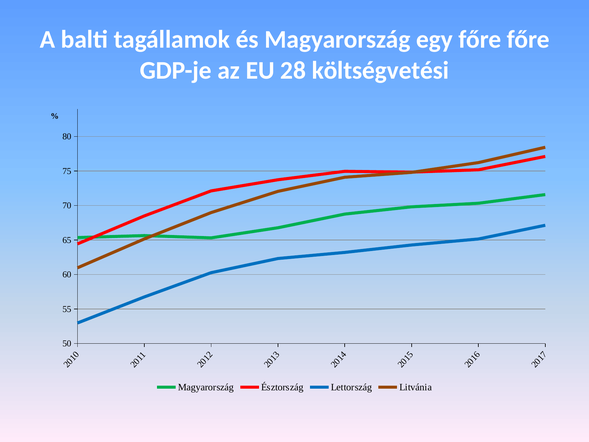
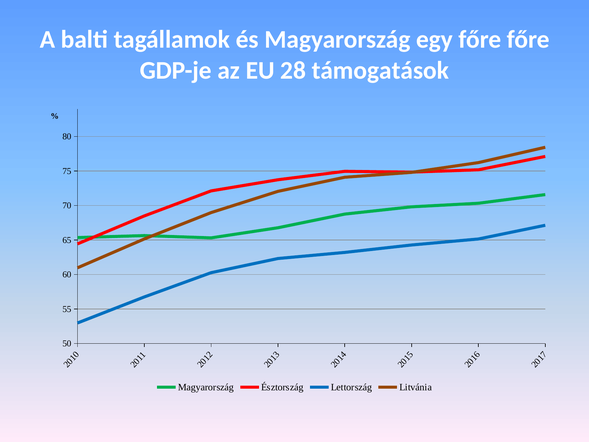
költségvetési: költségvetési -> támogatások (380, 70)
